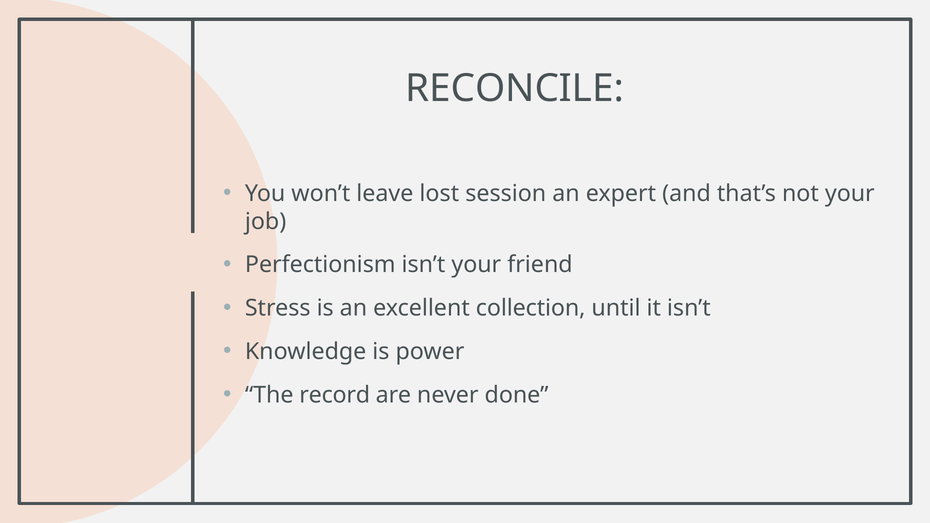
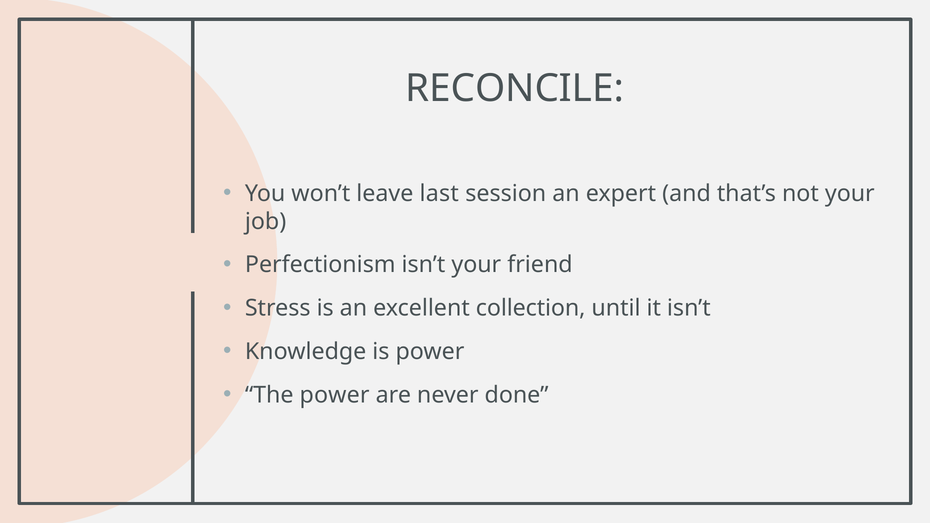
lost: lost -> last (439, 194)
The record: record -> power (335, 395)
